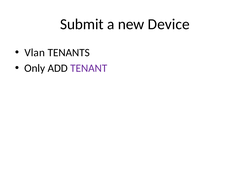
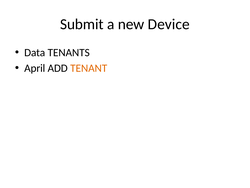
Vlan: Vlan -> Data (35, 52)
Only: Only -> April (35, 68)
TENANT colour: purple -> orange (89, 68)
